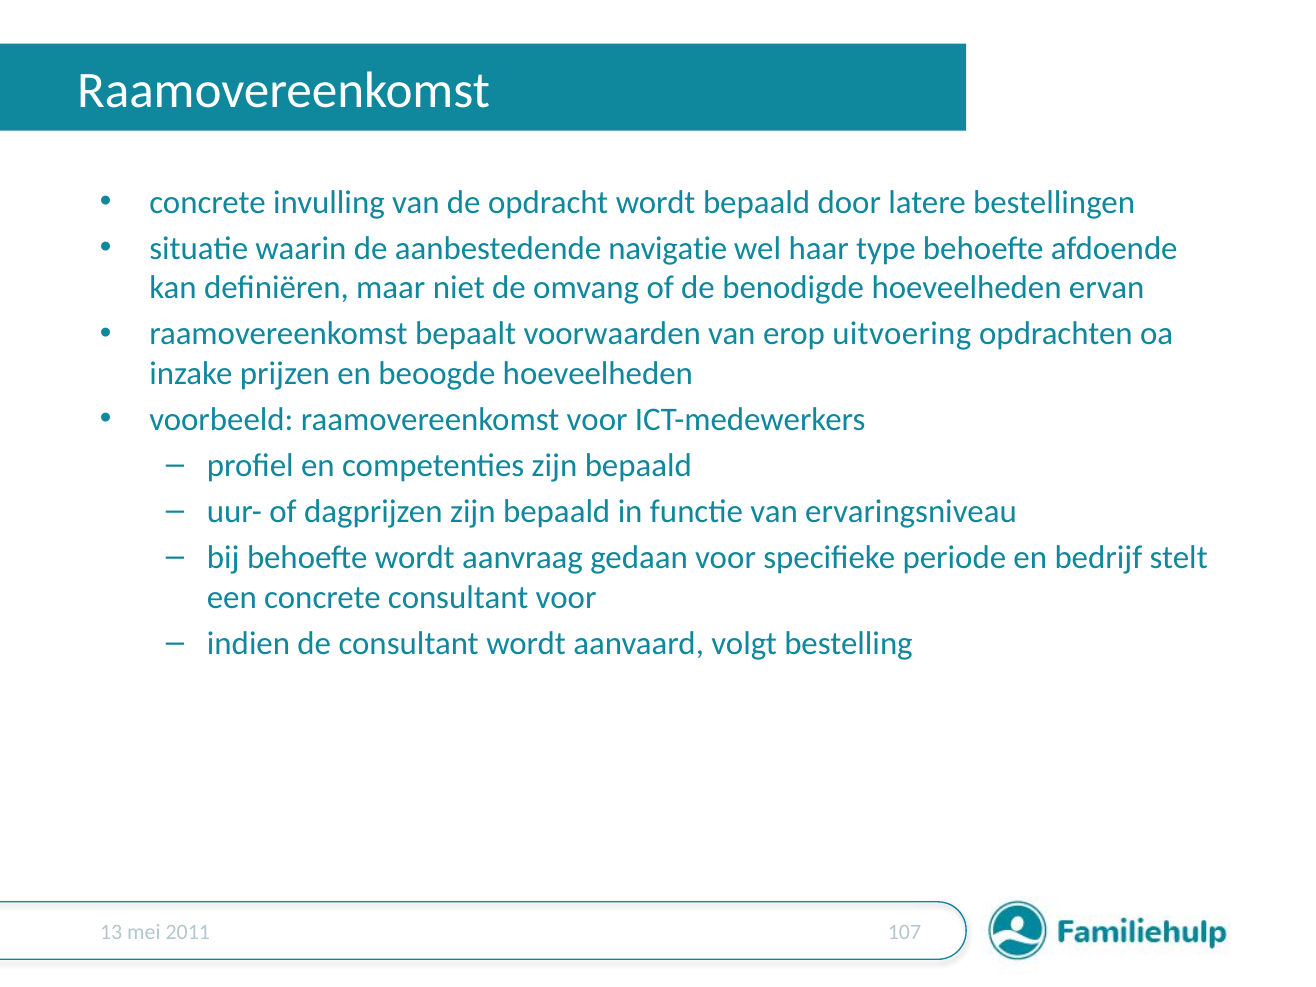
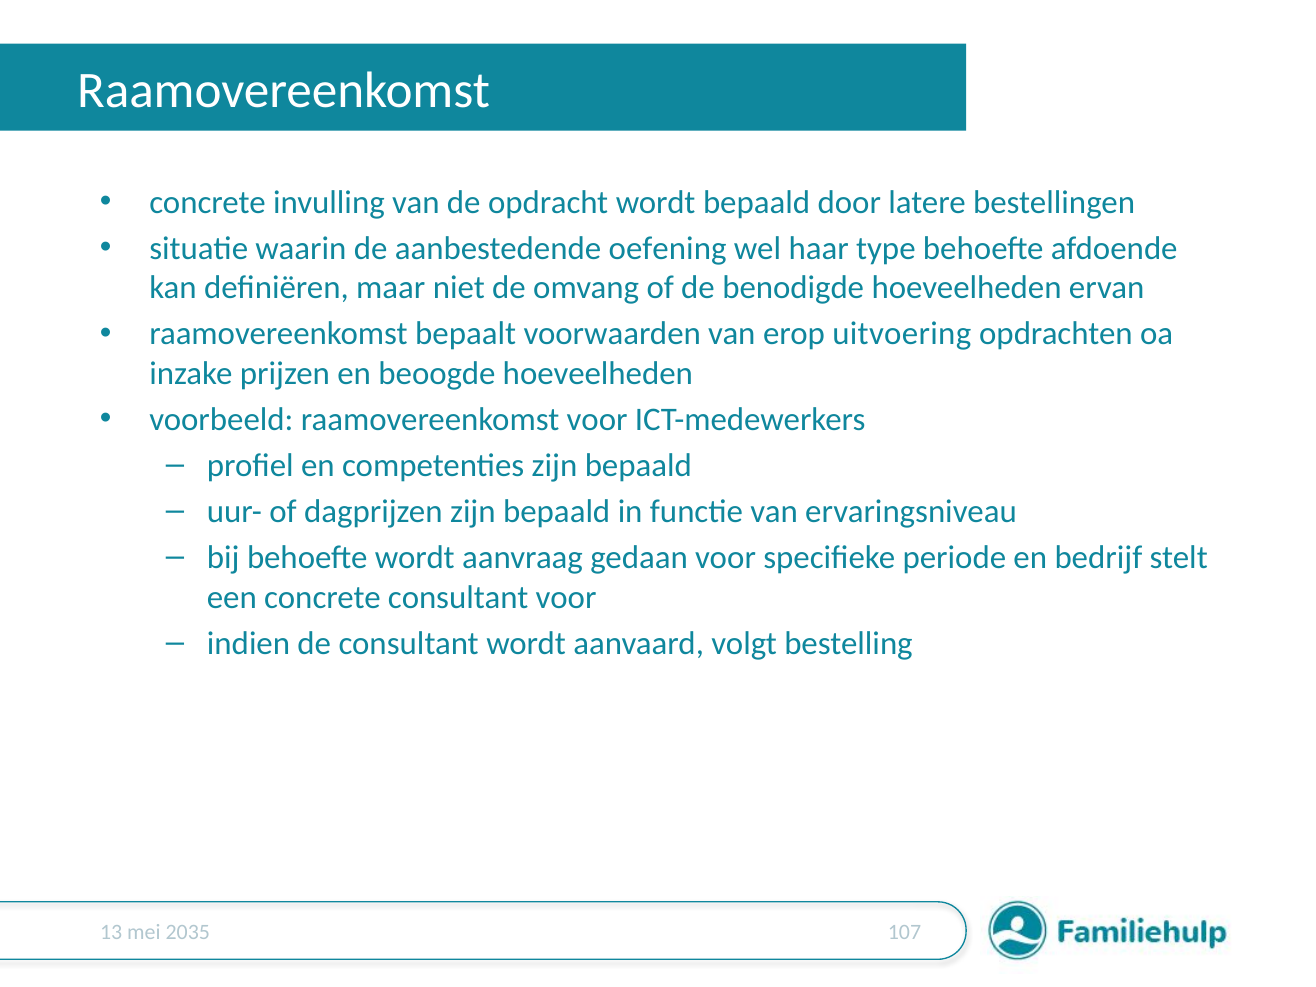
navigatie: navigatie -> oefening (668, 249)
2011: 2011 -> 2035 (188, 932)
